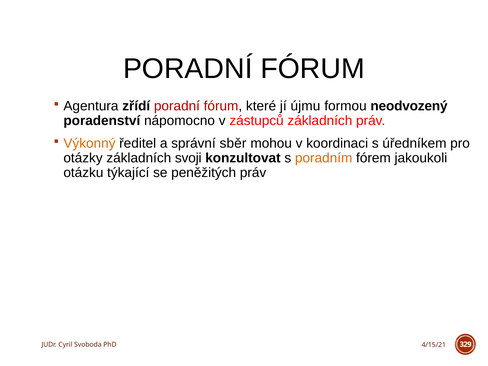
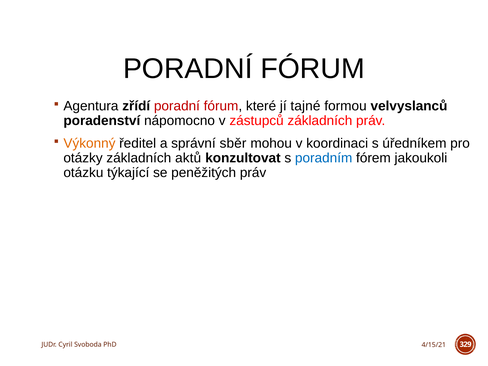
újmu: újmu -> tajné (305, 106)
neodvozený: neodvozený -> velvyslanců (409, 106)
svoji: svoji -> aktů (188, 158)
poradním colour: orange -> blue (324, 158)
